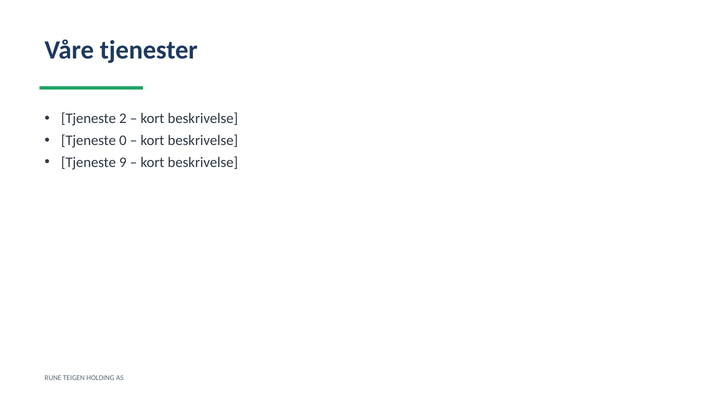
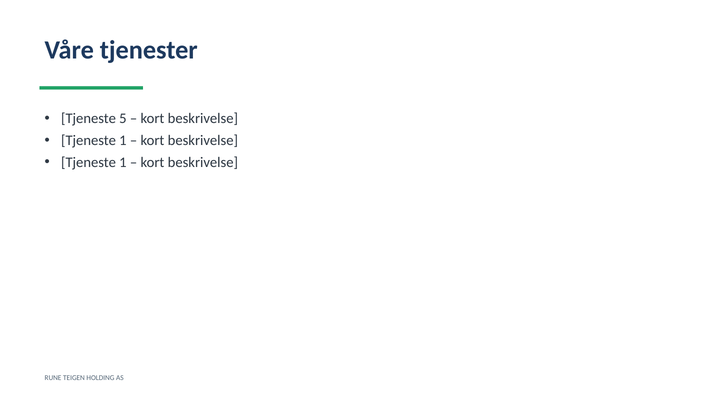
2: 2 -> 5 (123, 119)
0: 0 -> 1 (123, 141)
9: 9 -> 1 (123, 163)
